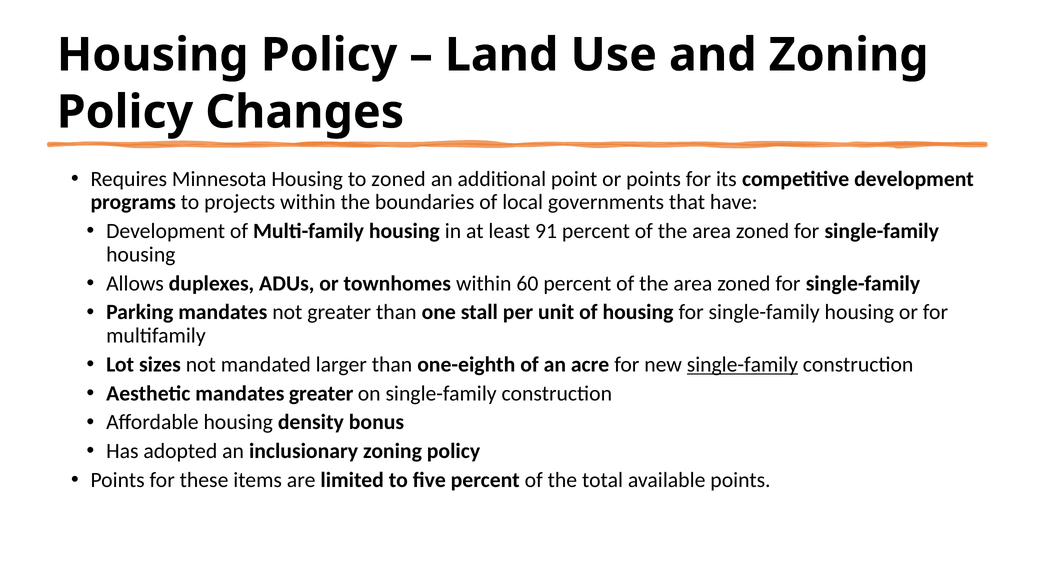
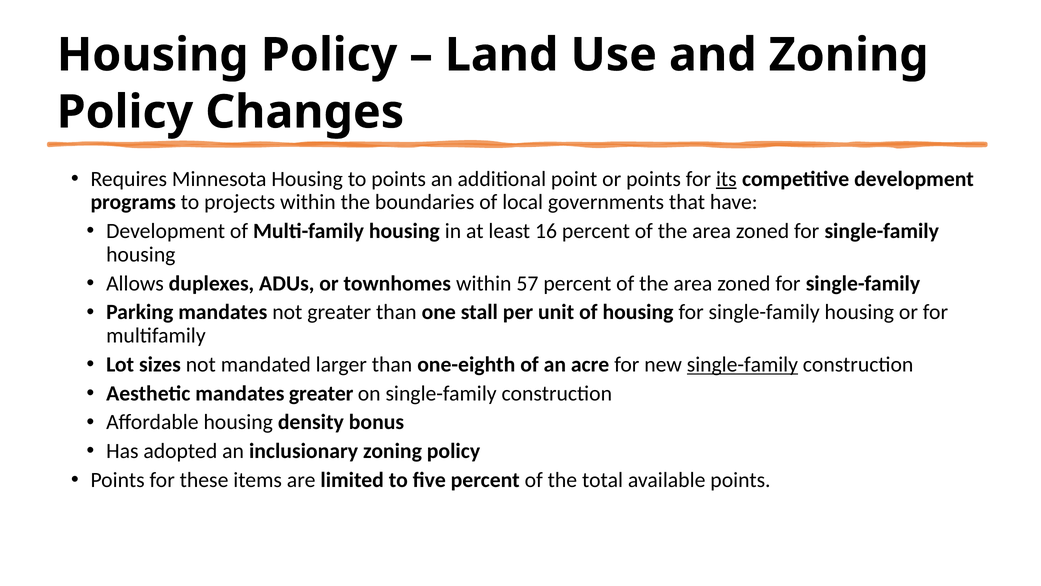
to zoned: zoned -> points (399, 179)
its underline: none -> present (726, 179)
91: 91 -> 16 (546, 231)
60: 60 -> 57 (527, 283)
